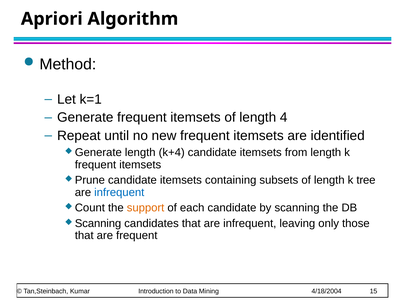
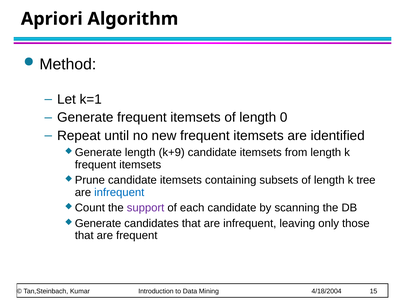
4: 4 -> 0 (284, 117)
k+4: k+4 -> k+9 (172, 152)
support colour: orange -> purple (146, 208)
Scanning: Scanning -> Generate (98, 223)
